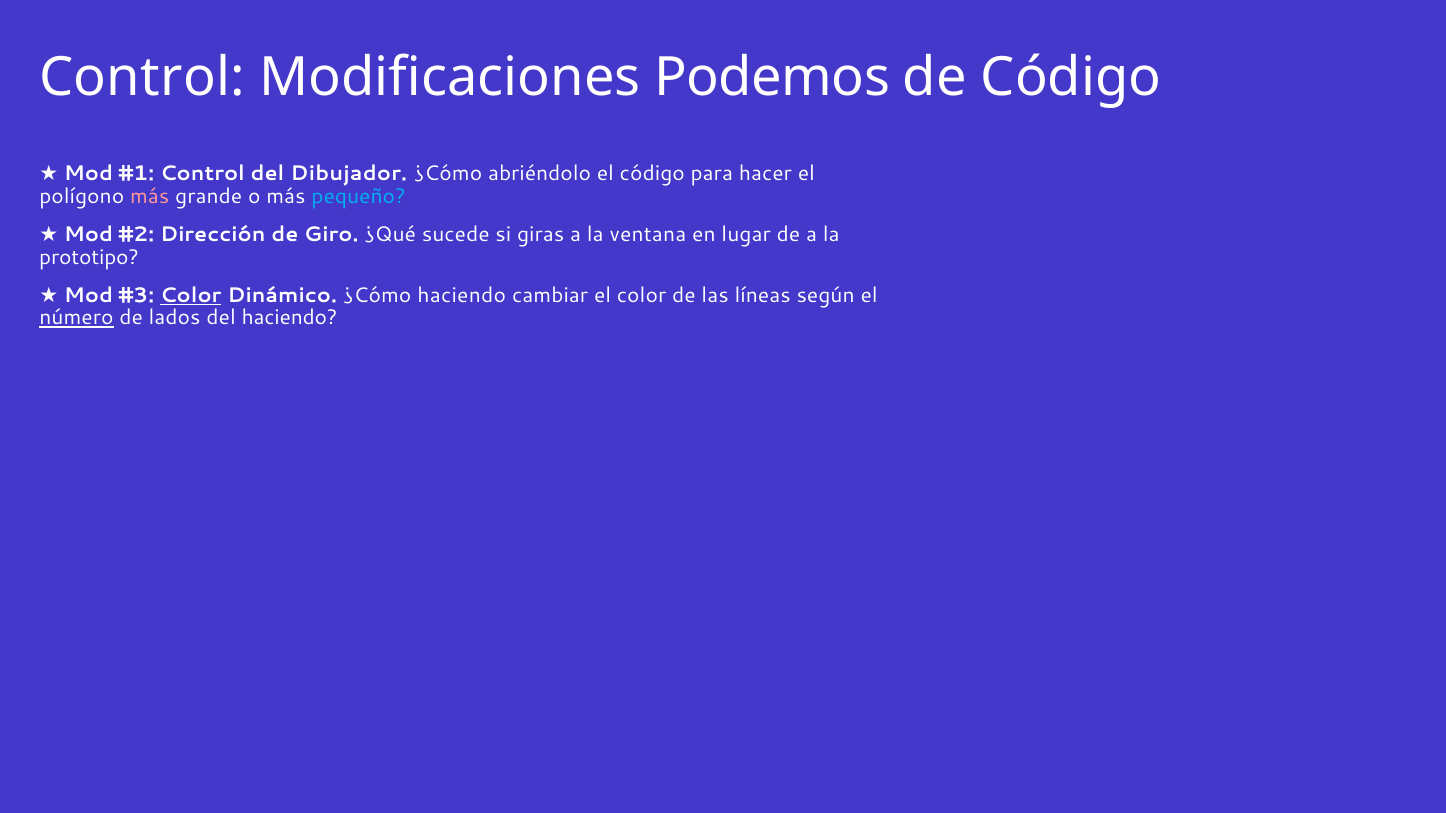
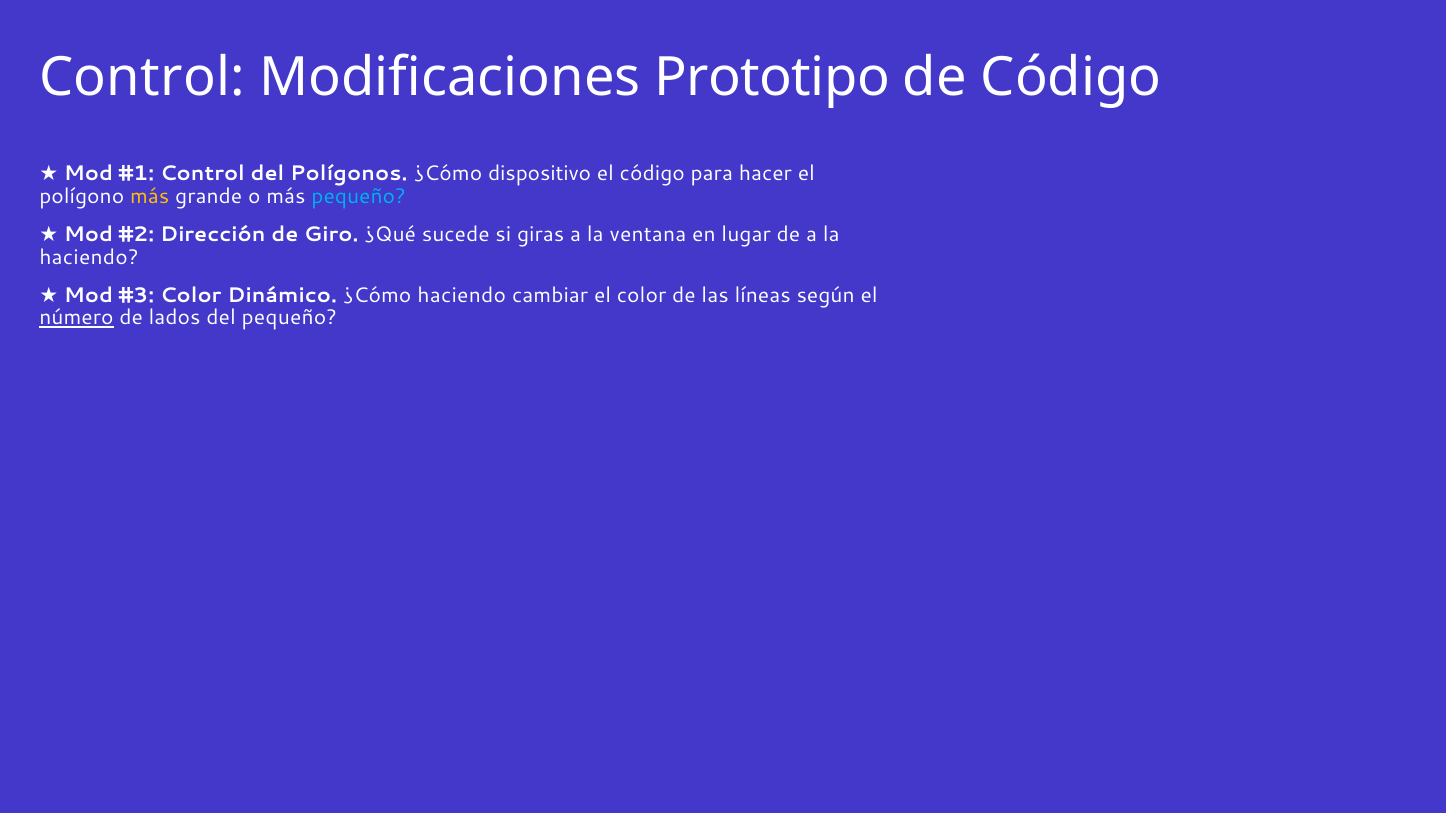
Podemos: Podemos -> Prototipo (772, 78)
Dibujador: Dibujador -> Polígonos (349, 174)
abriéndolo: abriéndolo -> dispositivo (540, 174)
más colour: pink -> yellow (150, 197)
prototipo: prototipo -> haciendo (89, 257)
Color underline: present -> none (191, 295)
del haciendo: haciendo -> pequeño (289, 318)
